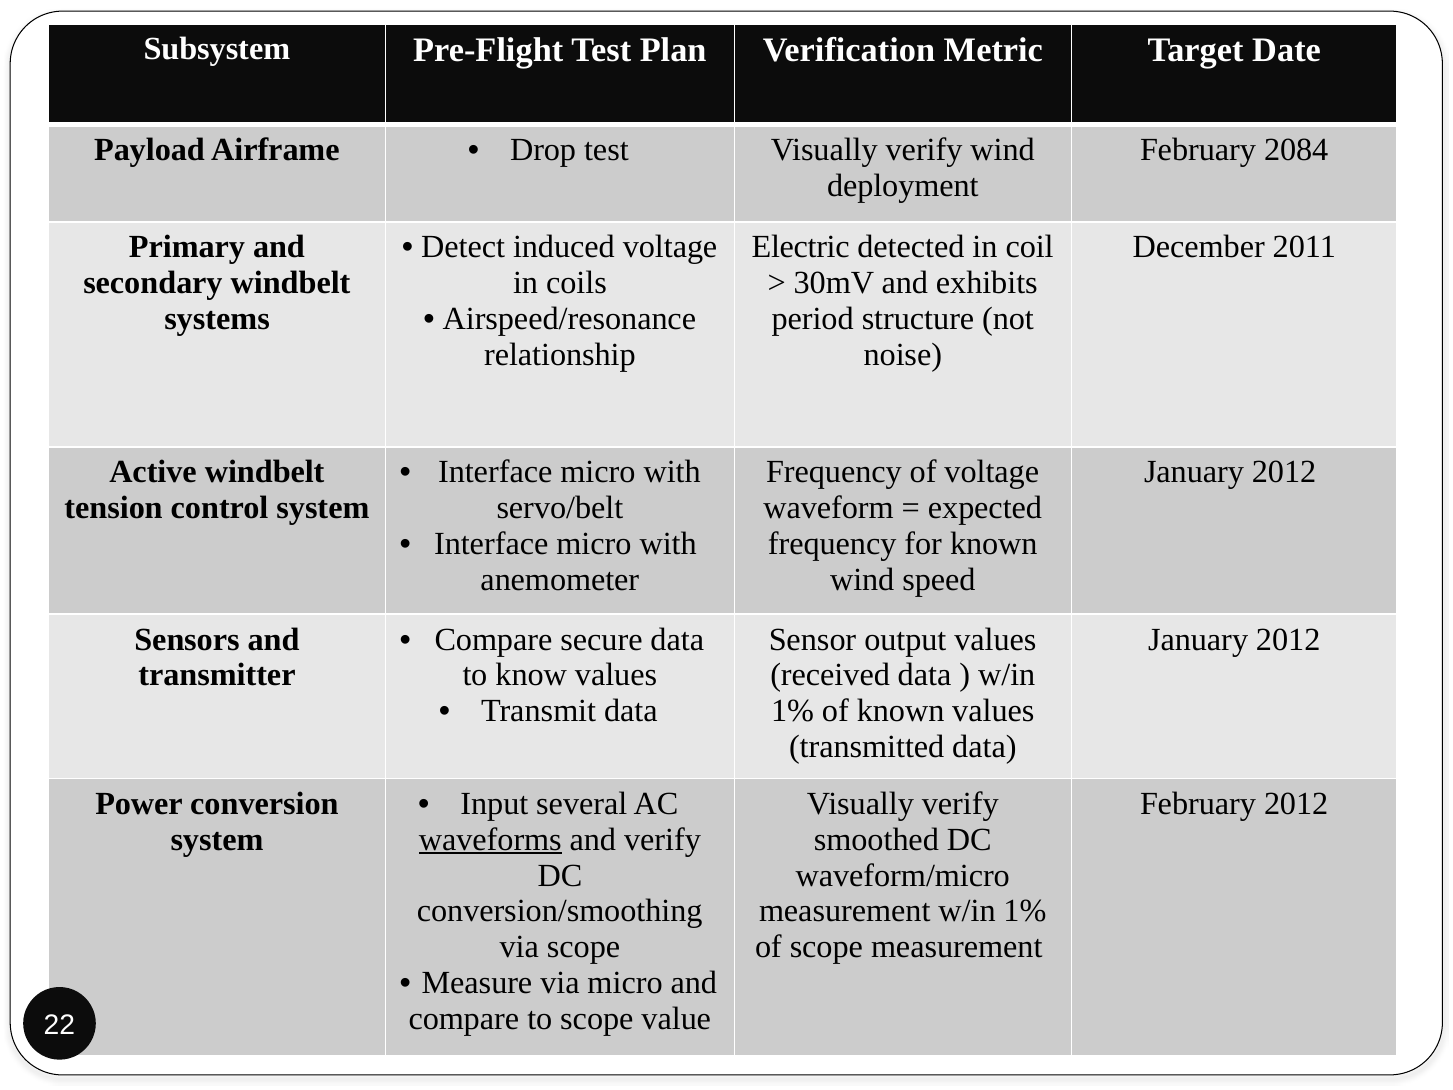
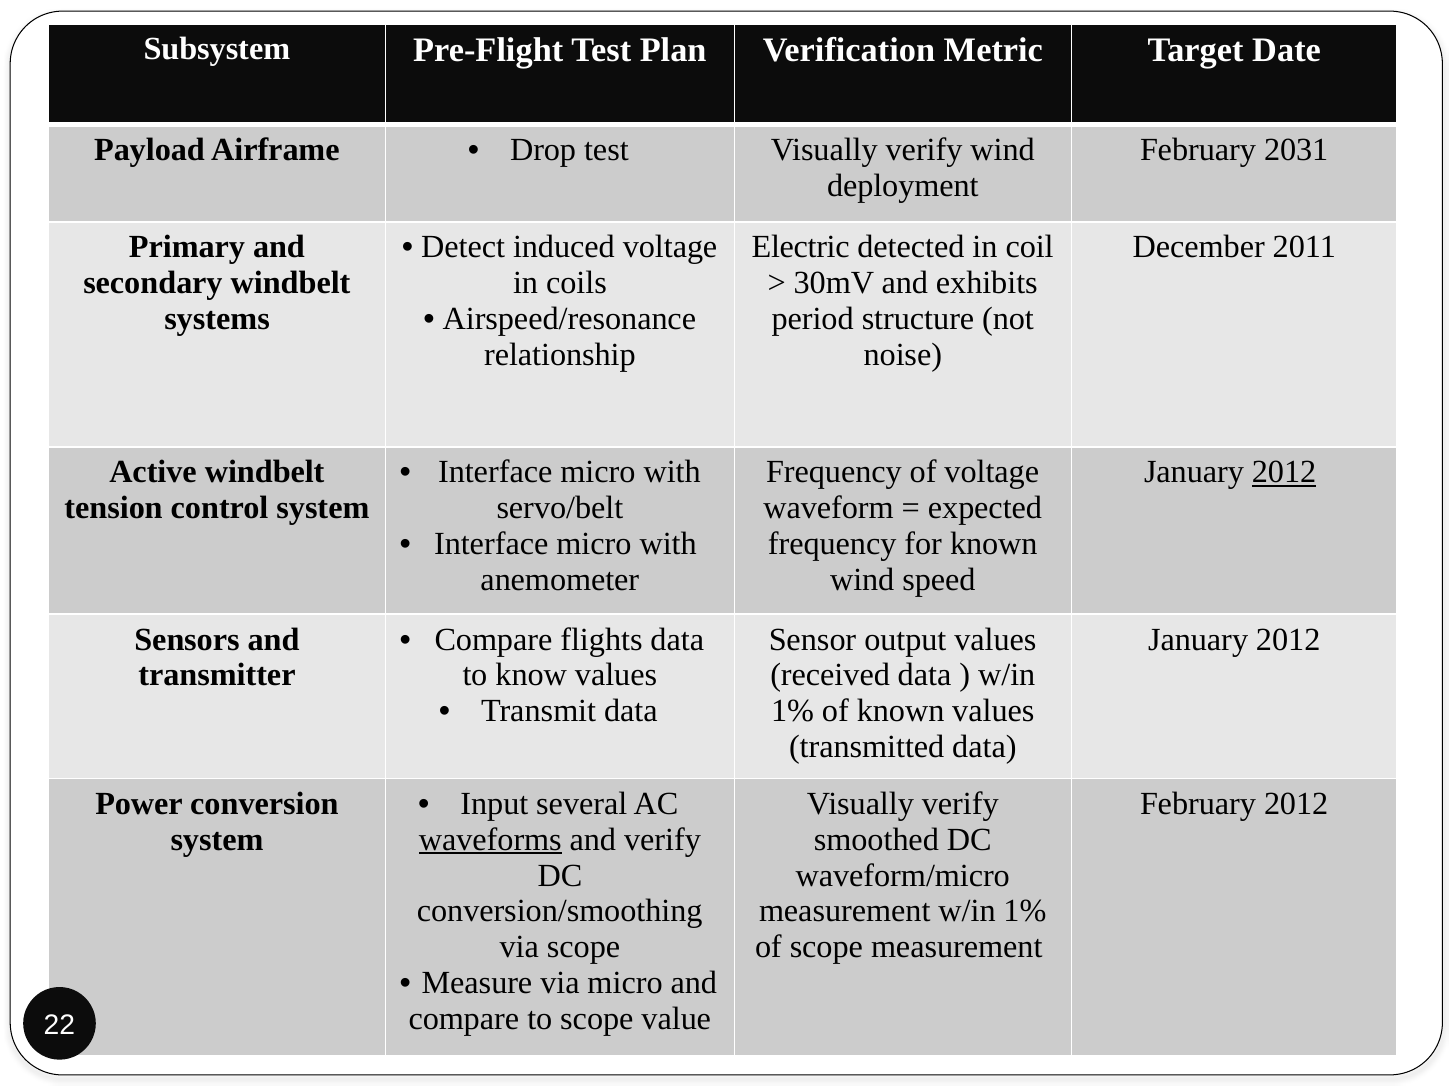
2084: 2084 -> 2031 (1296, 150)
2012 underline: none -> present (1284, 472)
secure: secure -> flights (601, 639)
